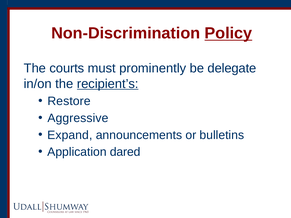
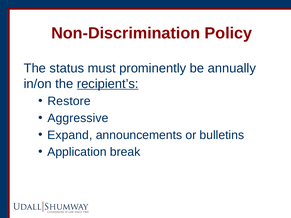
Policy underline: present -> none (228, 33)
courts: courts -> status (67, 68)
delegate: delegate -> annually (232, 68)
dared: dared -> break (125, 152)
